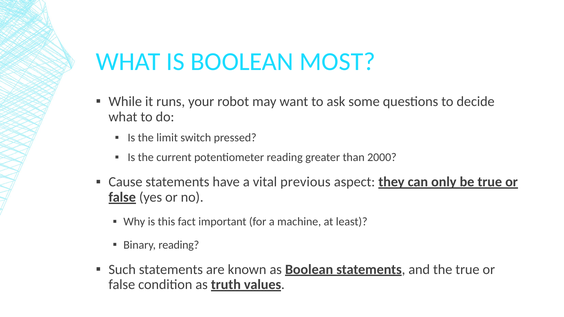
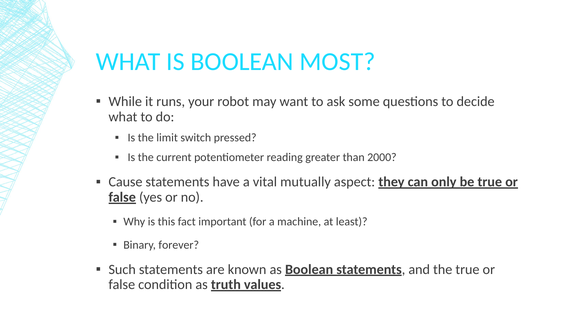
previous: previous -> mutually (306, 182)
Binary reading: reading -> forever (179, 245)
